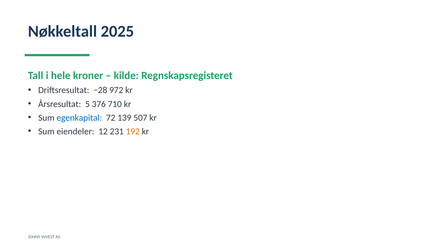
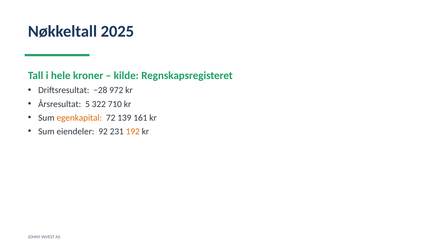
376: 376 -> 322 (99, 104)
egenkapital colour: blue -> orange (79, 118)
507: 507 -> 161 (140, 118)
12: 12 -> 92 (103, 131)
